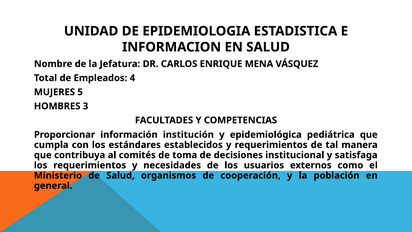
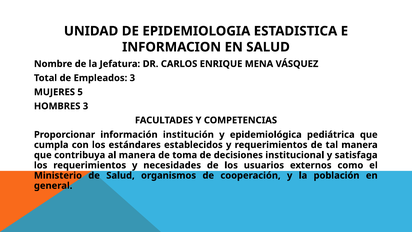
Empleados 4: 4 -> 3 (132, 78)
al comités: comités -> manera (137, 155)
